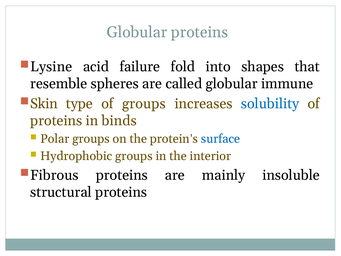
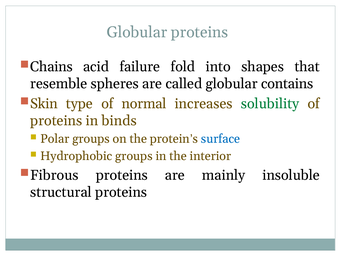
Lysine: Lysine -> Chains (51, 67)
immune: immune -> contains (287, 84)
of groups: groups -> normal (144, 104)
solubility colour: blue -> green (270, 104)
